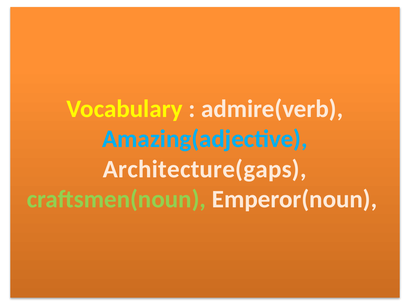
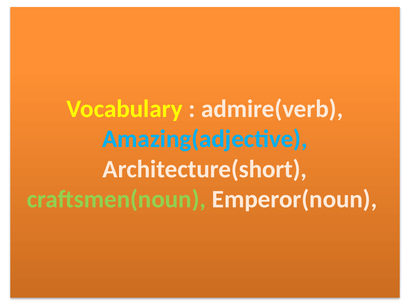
Architecture(gaps: Architecture(gaps -> Architecture(short (205, 169)
